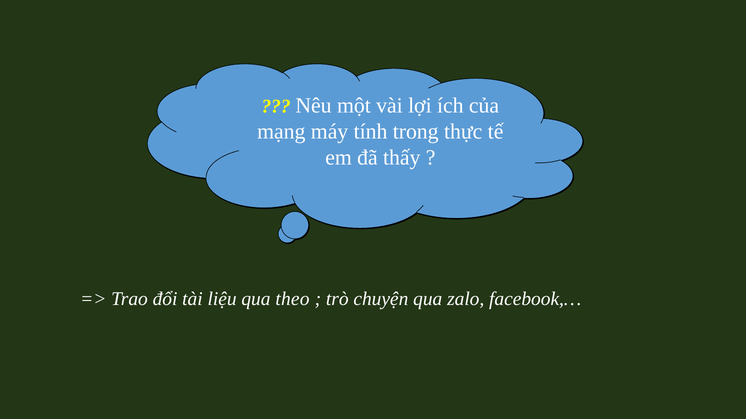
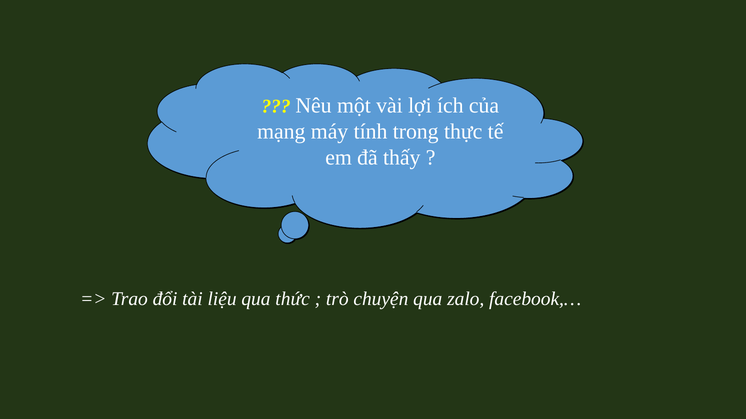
theo: theo -> thức (293, 299)
